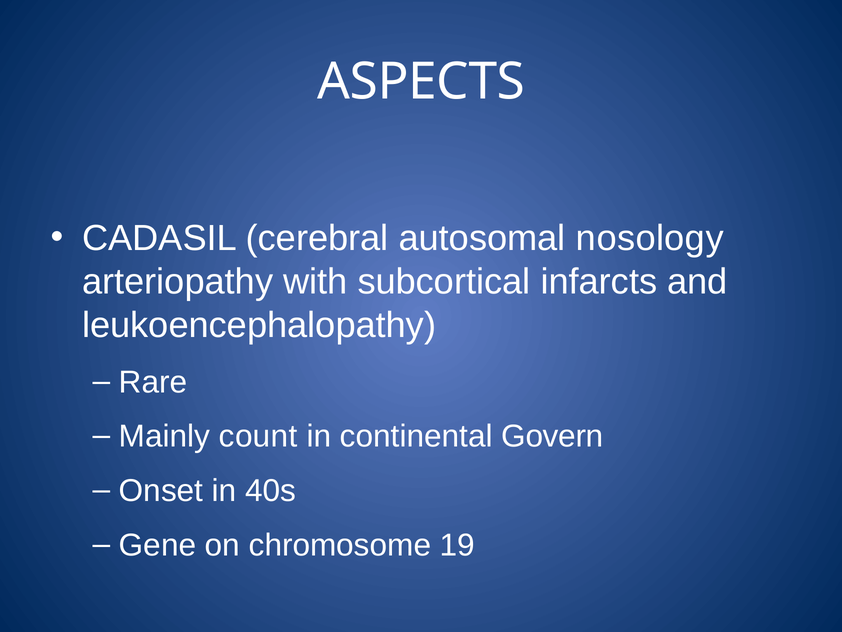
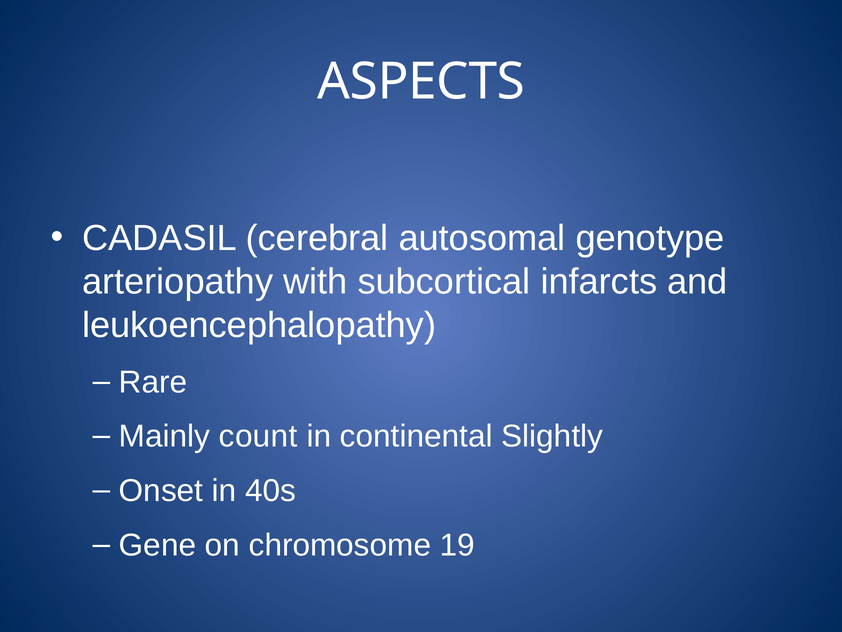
nosology: nosology -> genotype (650, 238)
Govern: Govern -> Slightly (552, 436)
